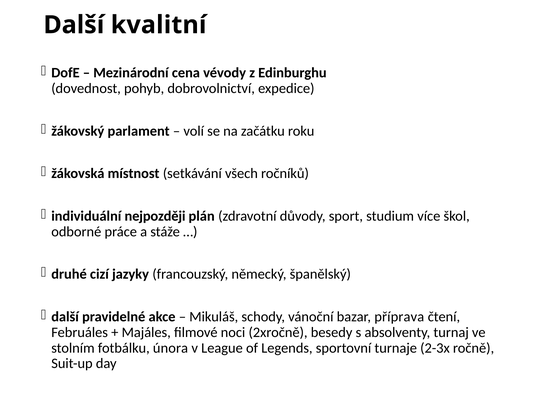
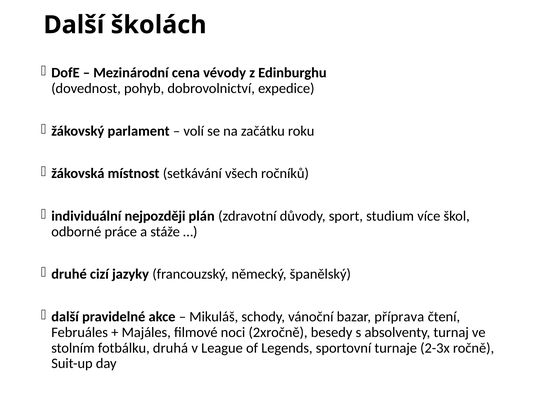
kvalitní: kvalitní -> školách (159, 25)
února: února -> druhá (170, 348)
